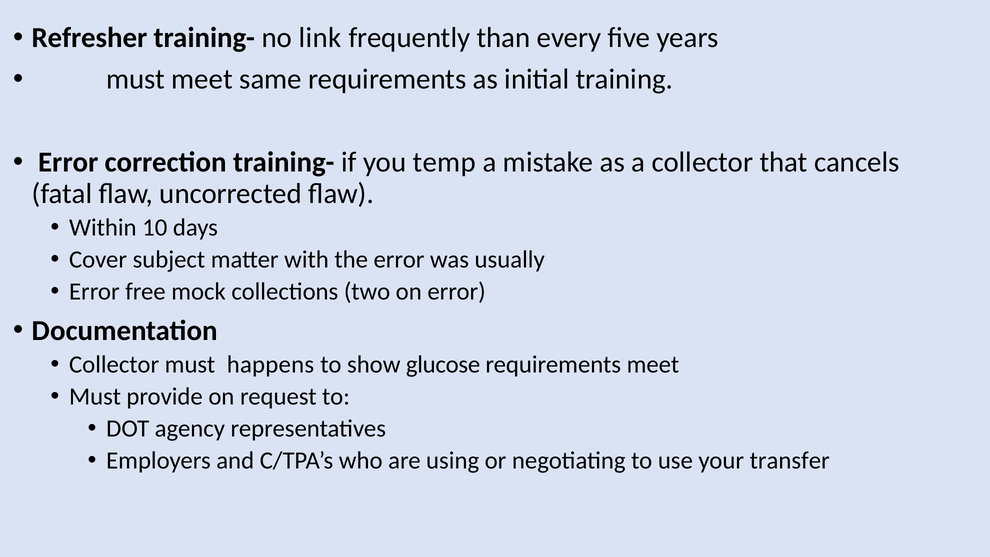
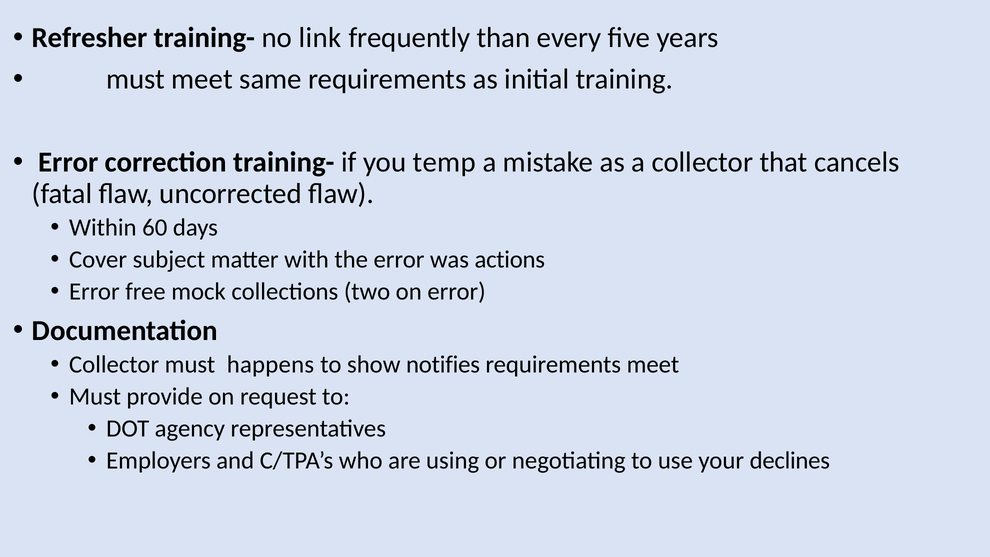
10: 10 -> 60 (155, 228)
usually: usually -> actions (510, 259)
glucose: glucose -> notifies (443, 365)
transfer: transfer -> declines (790, 460)
